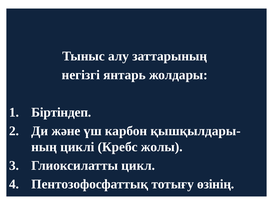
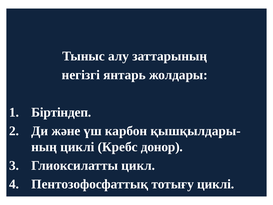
жолы: жолы -> донор (162, 147)
тотығу өзінің: өзінің -> циклі (216, 184)
